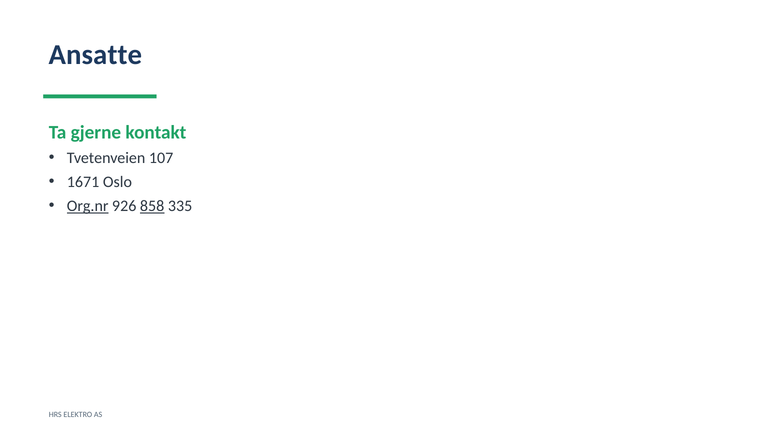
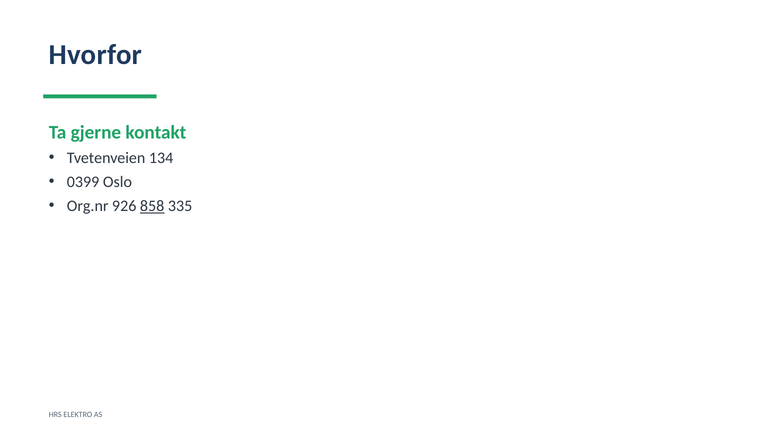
Ansatte: Ansatte -> Hvorfor (96, 55)
107: 107 -> 134 (161, 158)
1671: 1671 -> 0399 (83, 182)
Org.nr underline: present -> none (88, 206)
